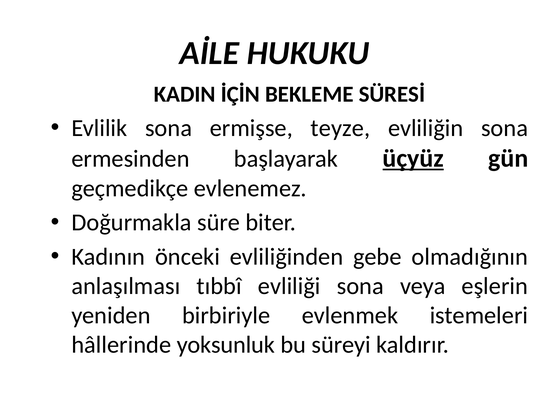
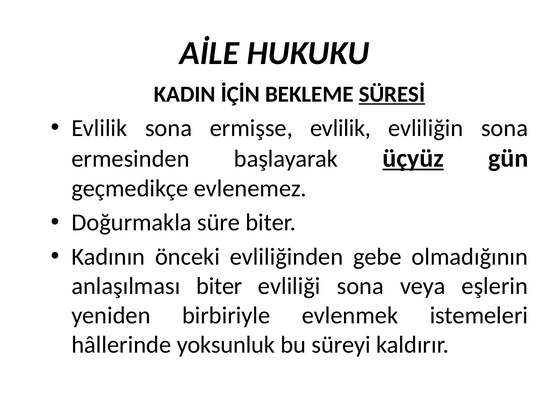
SÜRESİ underline: none -> present (392, 94)
ermişse teyze: teyze -> evlilik (341, 128)
anlaşılması tıbbî: tıbbî -> biter (219, 286)
